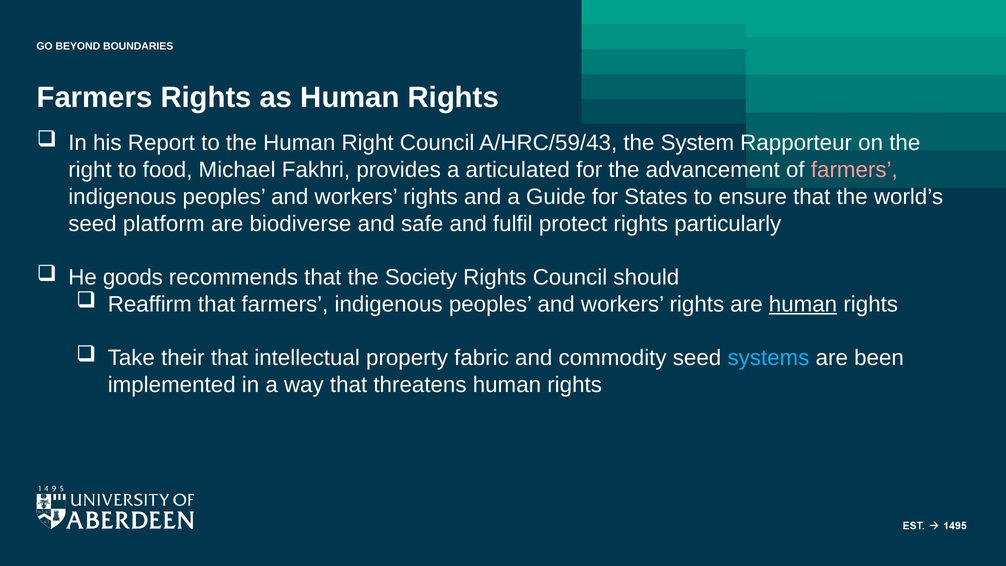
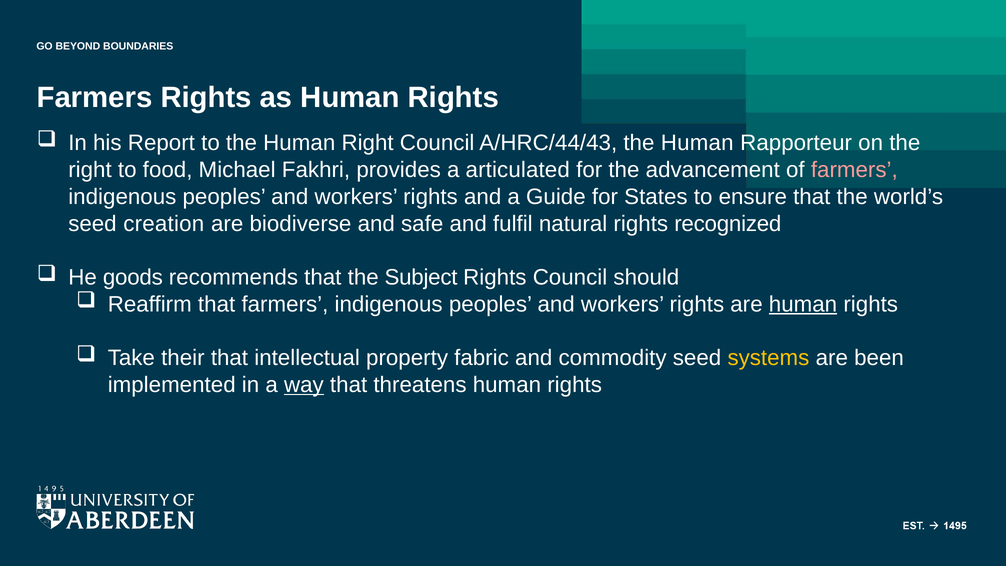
A/HRC/59/43: A/HRC/59/43 -> A/HRC/44/43 (548, 143)
System: System -> Human (697, 143)
platform: platform -> creation (164, 224)
protect: protect -> natural (573, 224)
particularly: particularly -> recognized (728, 224)
Society: Society -> Subject (421, 277)
systems colour: light blue -> yellow (768, 358)
way underline: none -> present (304, 385)
